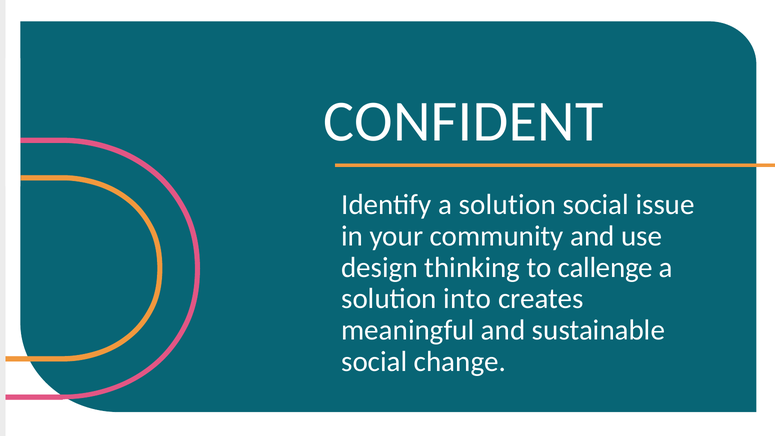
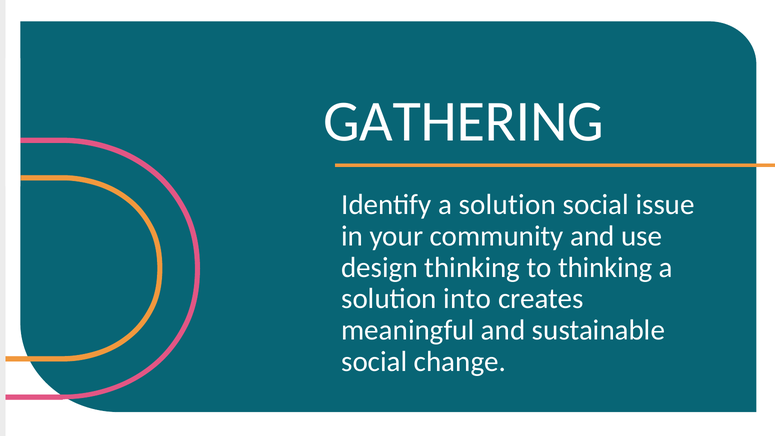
CONFIDENT: CONFIDENT -> GATHERING (464, 122)
to callenge: callenge -> thinking (605, 267)
